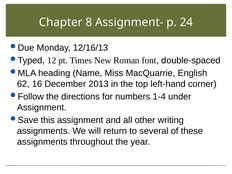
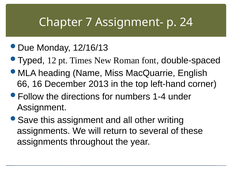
8: 8 -> 7 (89, 22)
62: 62 -> 66 (23, 84)
